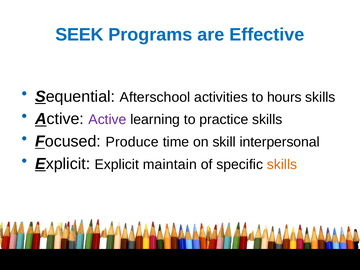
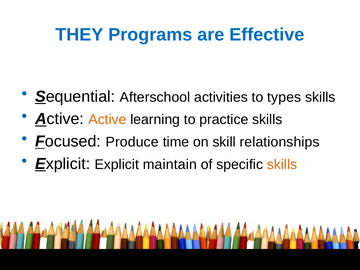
SEEK: SEEK -> THEY (79, 35)
hours: hours -> types (284, 97)
Active colour: purple -> orange (107, 120)
interpersonal: interpersonal -> relationships (280, 142)
